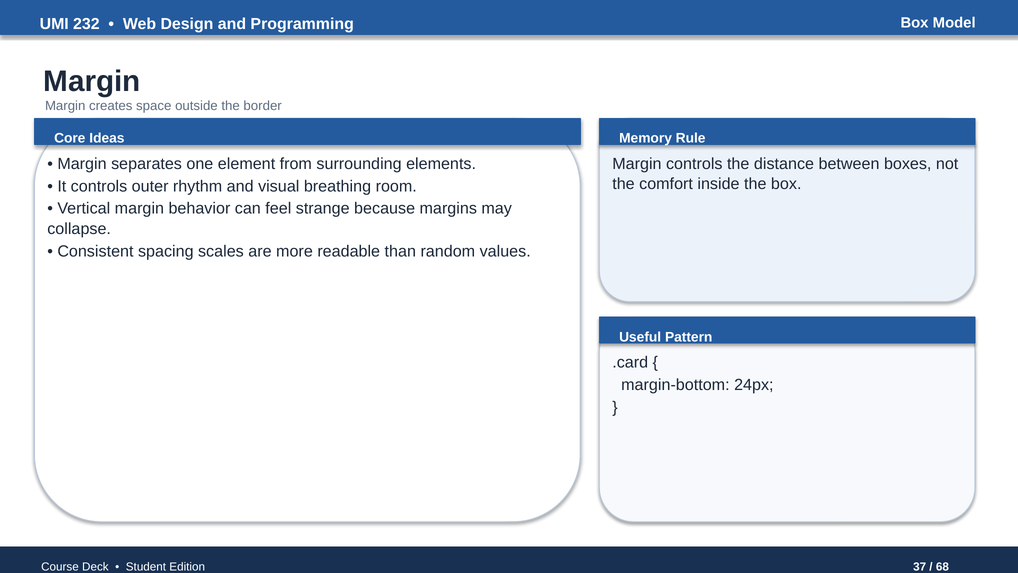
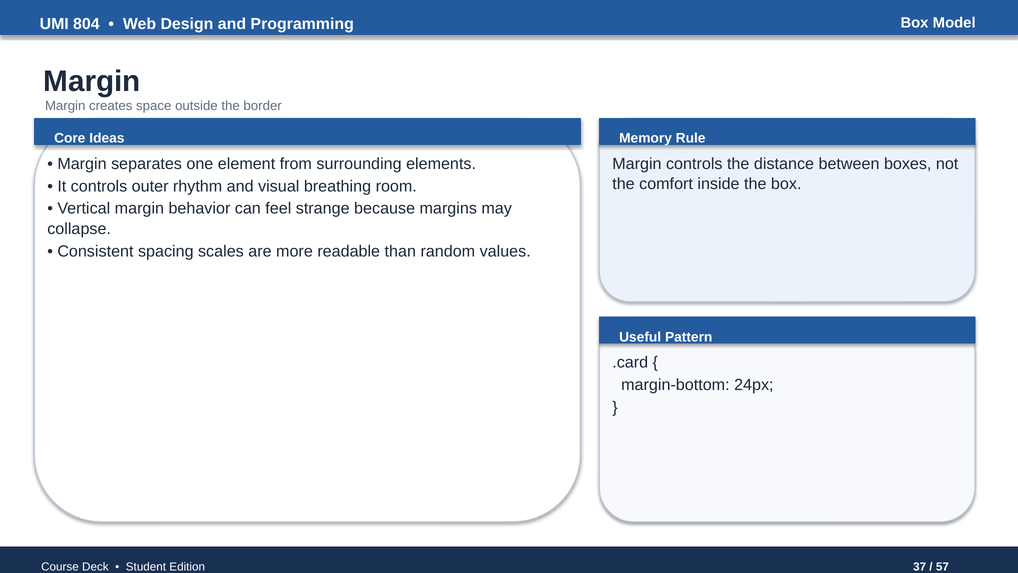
232: 232 -> 804 (86, 24)
68: 68 -> 57 (942, 567)
